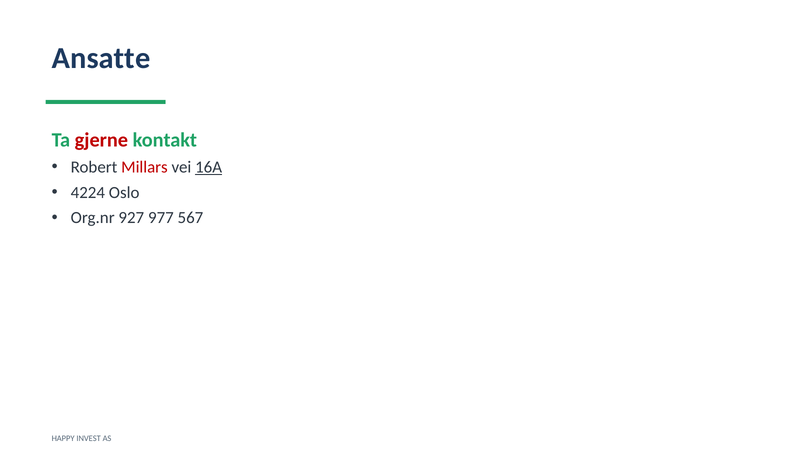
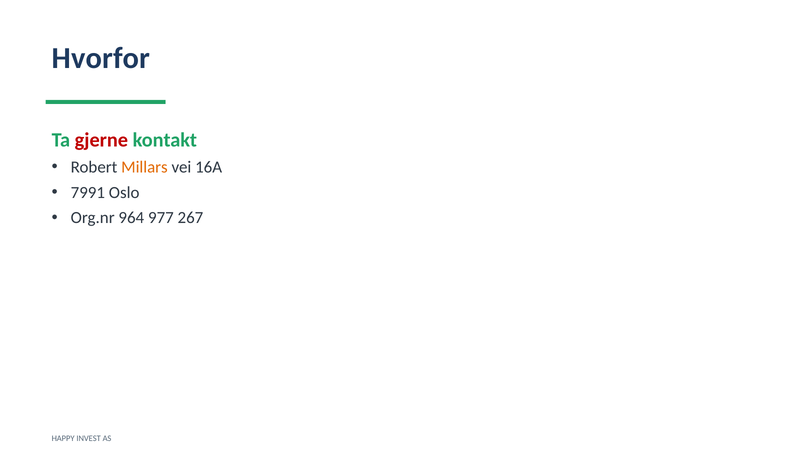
Ansatte: Ansatte -> Hvorfor (101, 58)
Millars colour: red -> orange (144, 167)
16A underline: present -> none (209, 167)
4224: 4224 -> 7991 (88, 192)
927: 927 -> 964 (131, 218)
567: 567 -> 267 (190, 218)
